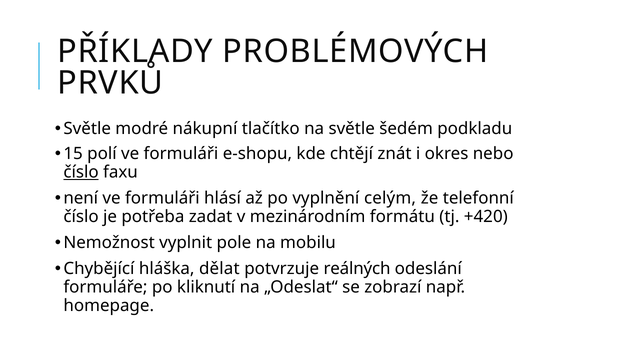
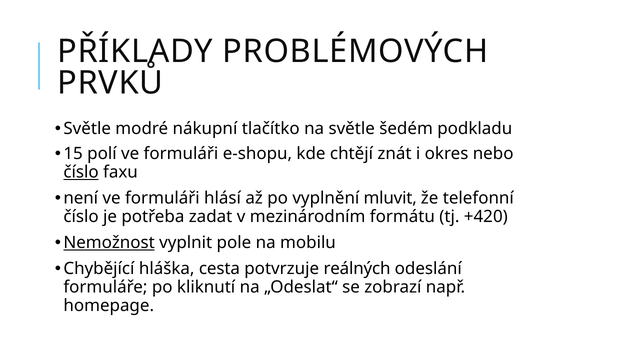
celým: celým -> mluvit (390, 198)
Nemožnost underline: none -> present (109, 243)
dělat: dělat -> cesta (219, 269)
